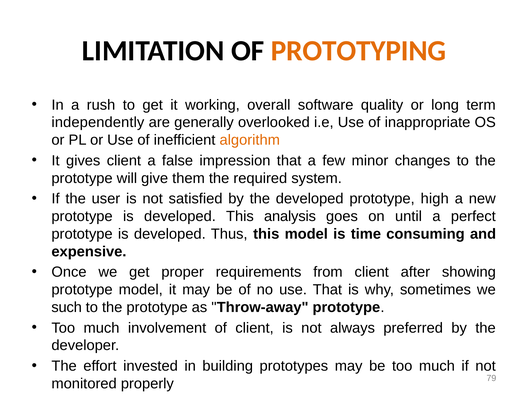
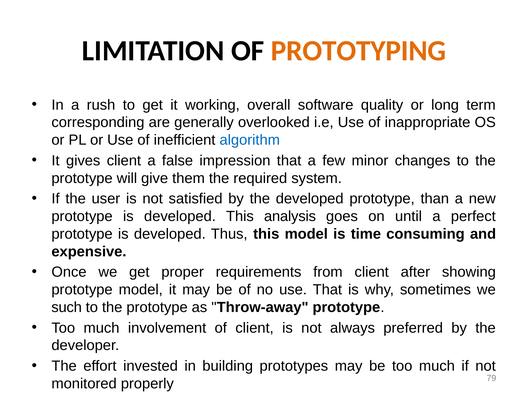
independently: independently -> corresponding (98, 122)
algorithm colour: orange -> blue (250, 140)
high: high -> than (435, 199)
